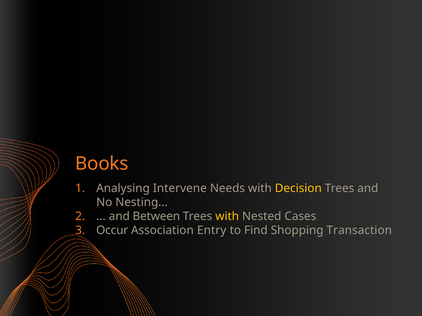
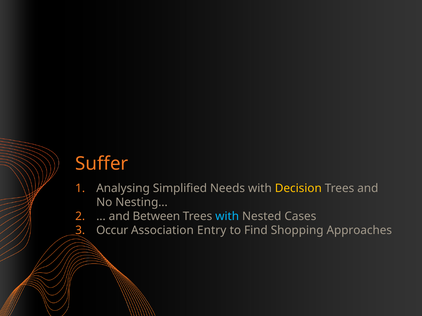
Books: Books -> Suffer (102, 164)
Intervene: Intervene -> Simplified (180, 189)
with colour: yellow -> light blue (227, 217)
Transaction: Transaction -> Approaches (359, 231)
